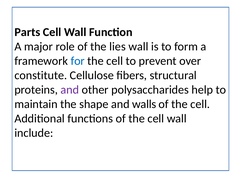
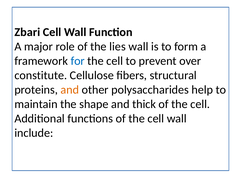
Parts: Parts -> Zbari (27, 32)
and colour: purple -> orange (70, 90)
walls: walls -> thick (144, 105)
